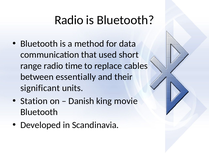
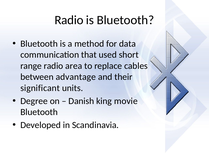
time: time -> area (74, 66)
essentially: essentially -> advantage (76, 77)
Station: Station -> Degree (34, 101)
